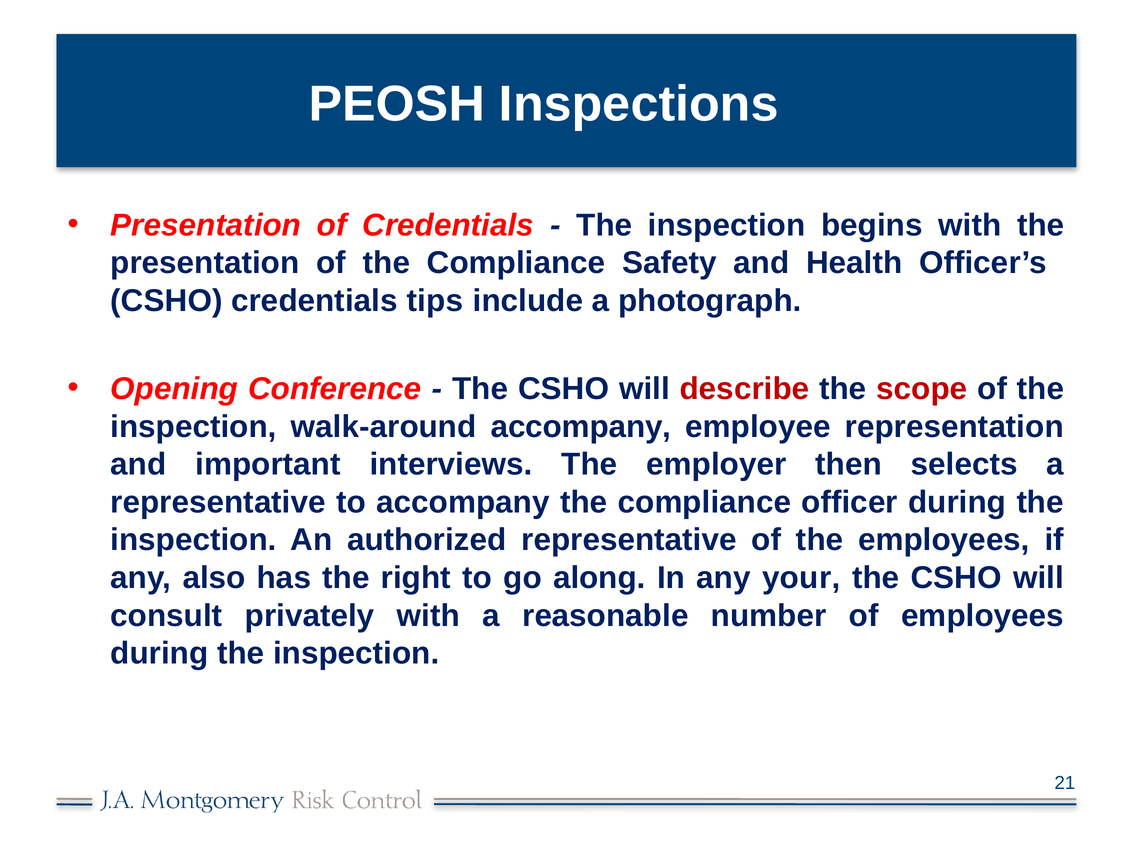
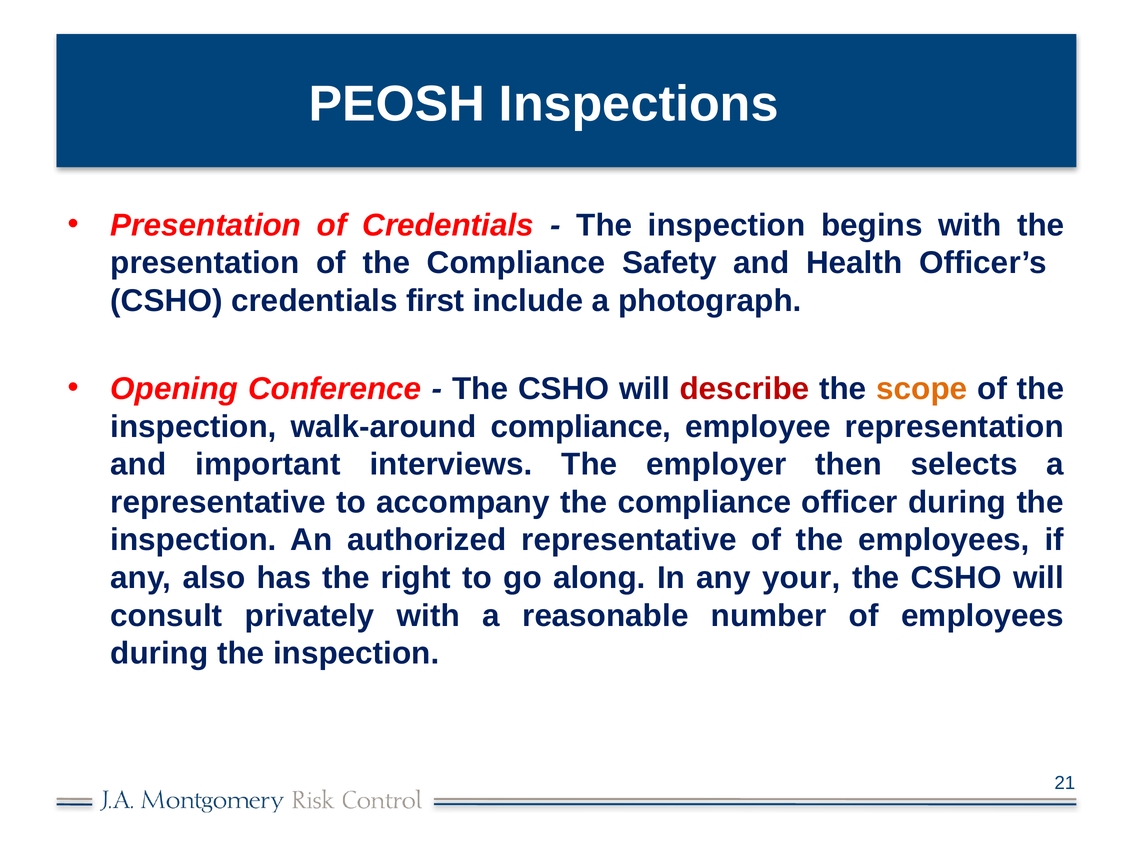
tips: tips -> first (435, 301)
scope colour: red -> orange (922, 389)
walk-around accompany: accompany -> compliance (581, 427)
